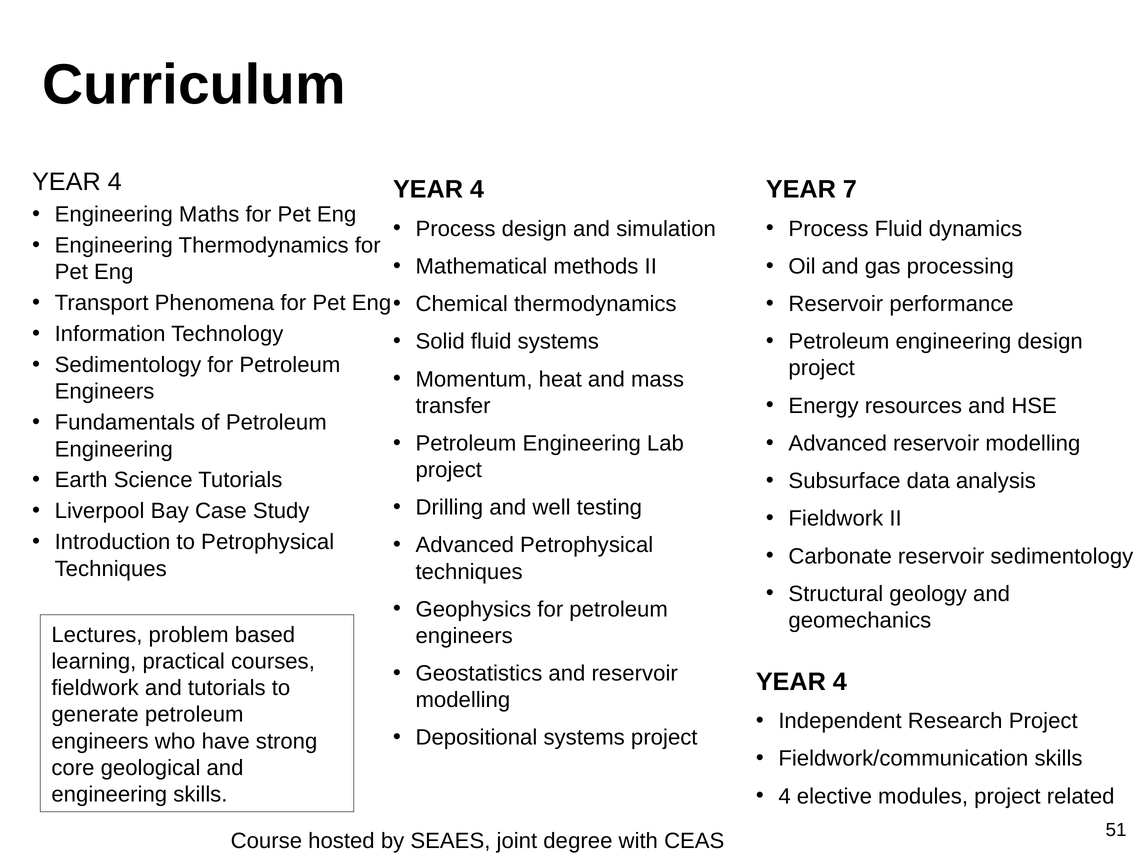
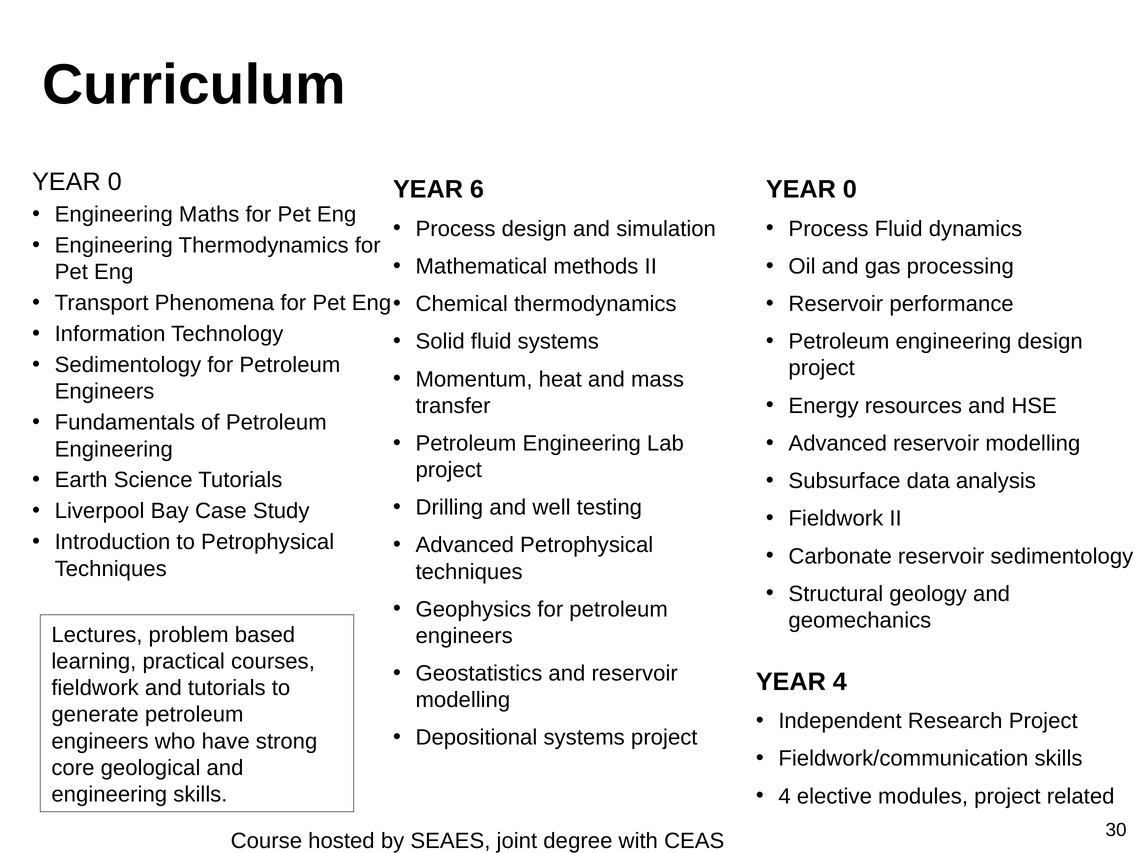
4: 4 -> 0 (115, 182)
4: 4 -> 6 (477, 190)
7: 7 -> 0 (850, 190)
51: 51 -> 30 (1116, 830)
